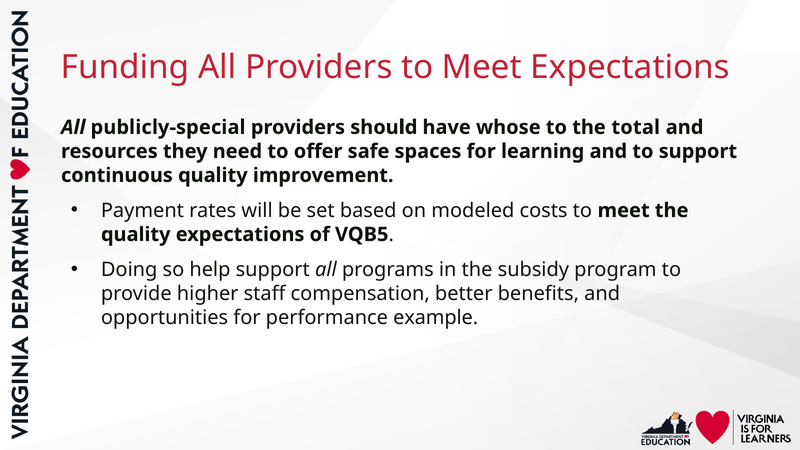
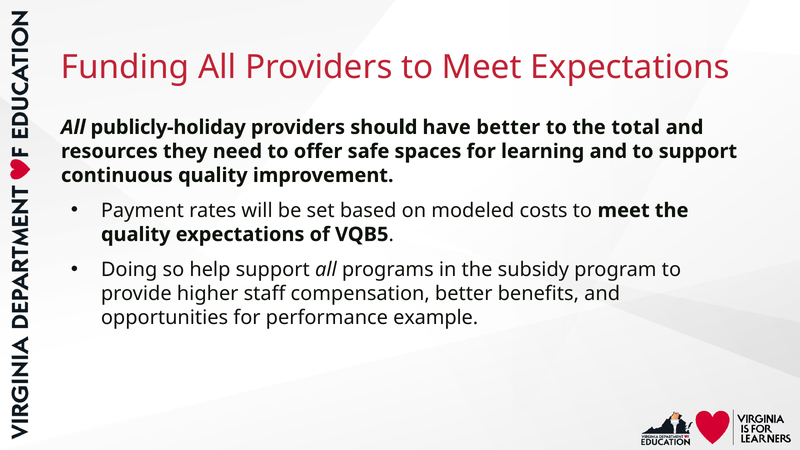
publicly-special: publicly-special -> publicly-holiday (168, 127)
have whose: whose -> better (508, 127)
